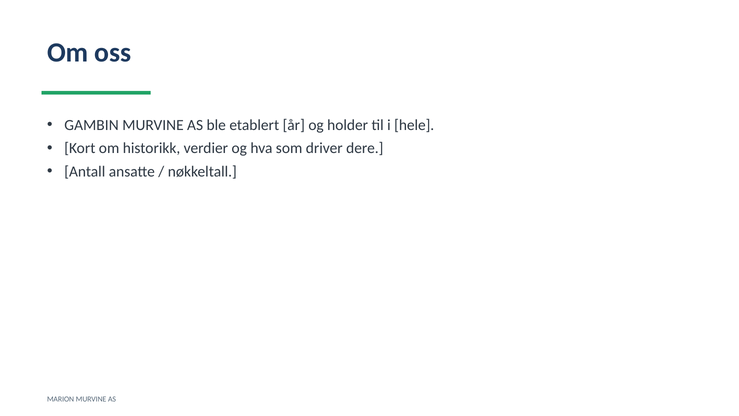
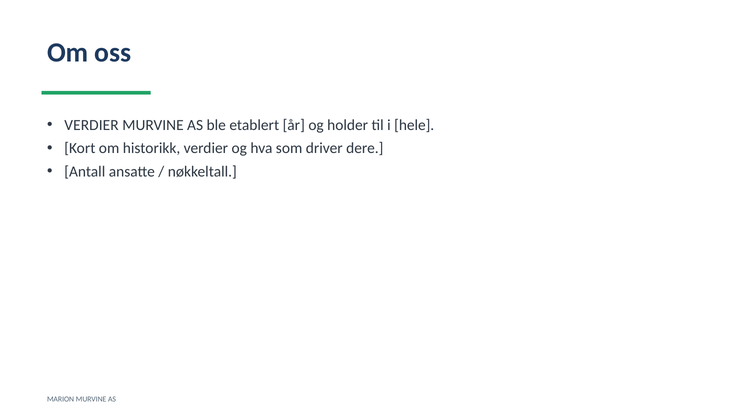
GAMBIN: GAMBIN -> VERDIER (92, 125)
